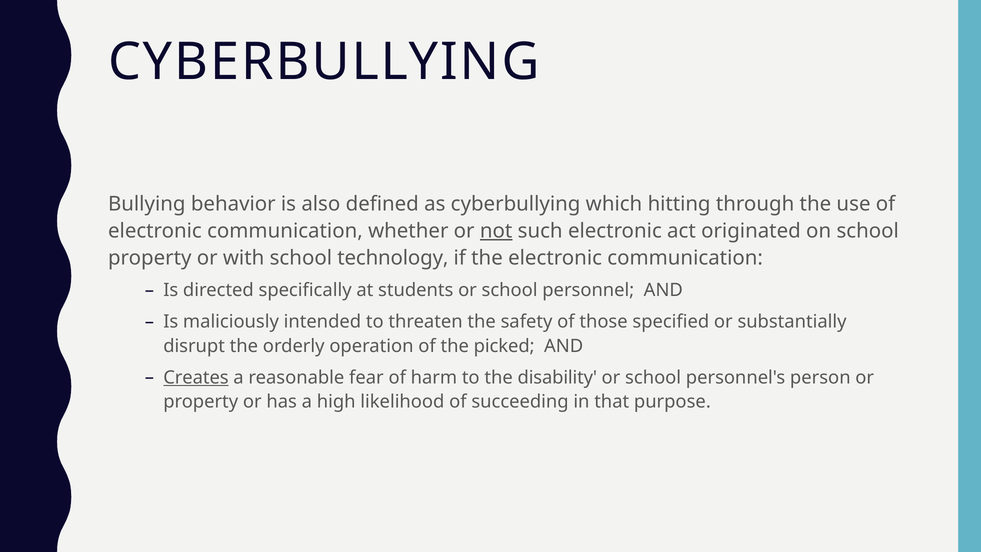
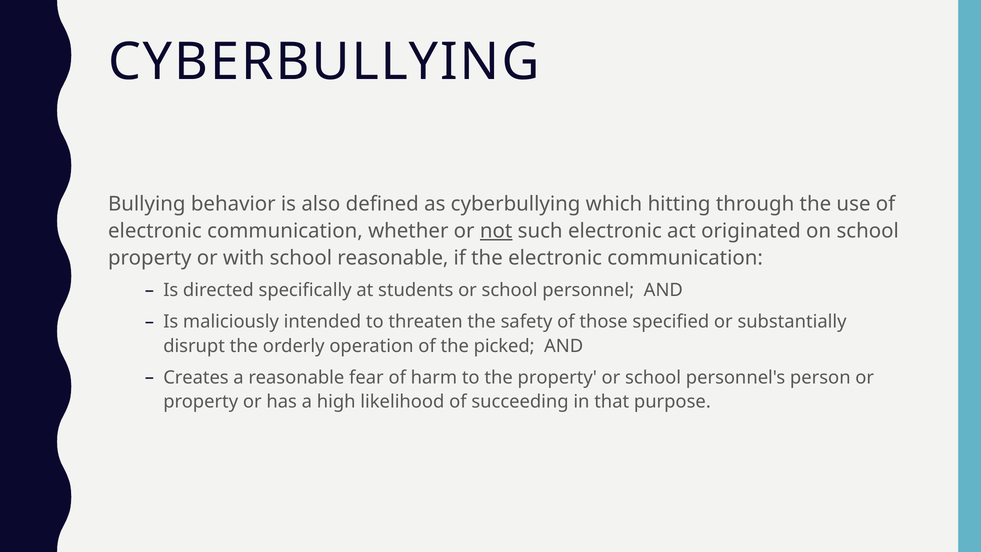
school technology: technology -> reasonable (393, 258)
Creates underline: present -> none (196, 377)
the disability: disability -> property (557, 377)
